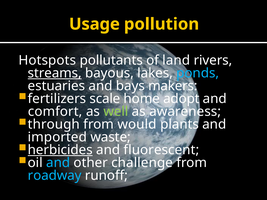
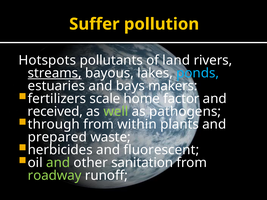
Usage: Usage -> Suffer (94, 24)
adopt: adopt -> factor (181, 99)
comfort: comfort -> received (55, 112)
awareness: awareness -> pathogens (185, 112)
would: would -> within (137, 124)
imported: imported -> prepared (57, 137)
herbicides underline: present -> none (60, 150)
and colour: light blue -> light green (58, 163)
challenge: challenge -> sanitation (142, 163)
roadway colour: light blue -> light green (55, 176)
